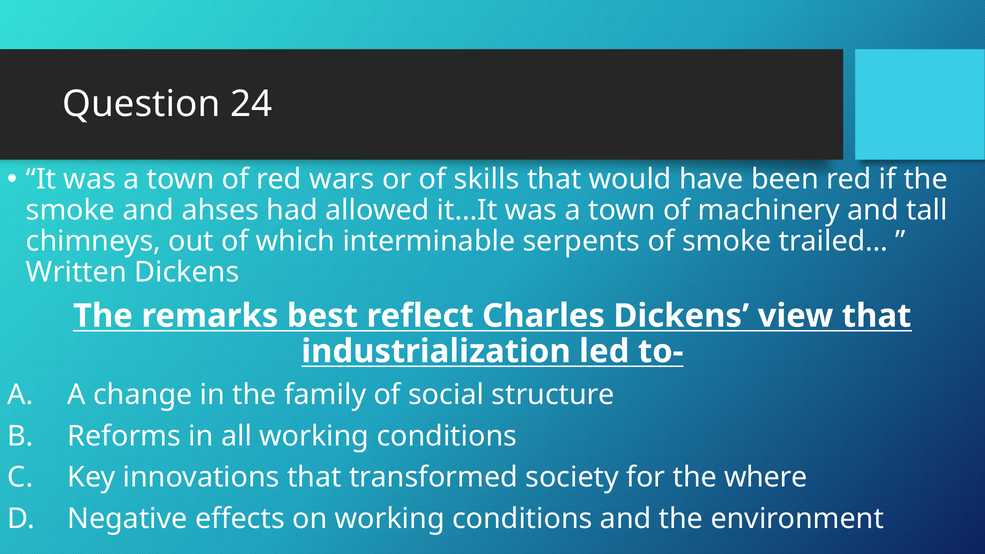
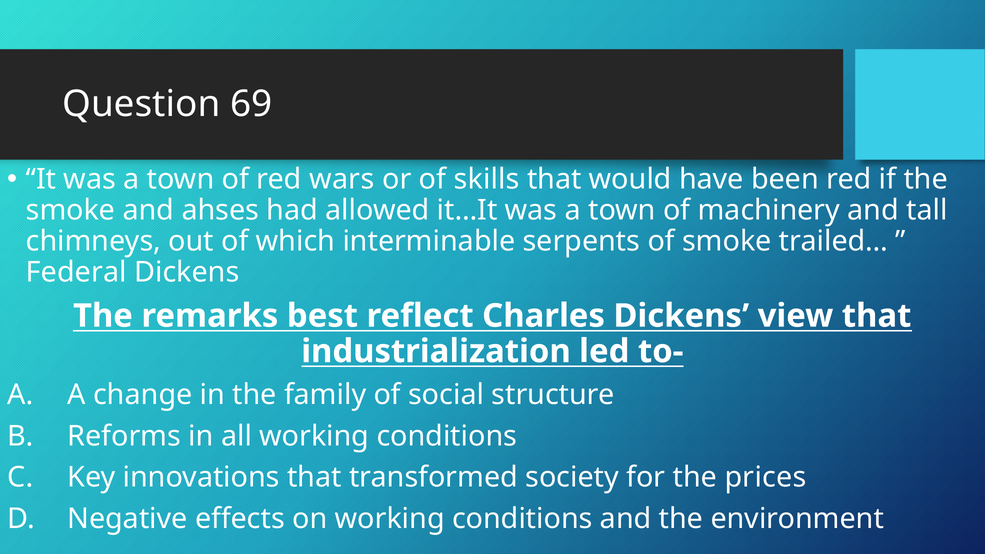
24: 24 -> 69 (251, 104)
Written: Written -> Federal (76, 272)
where: where -> prices (766, 477)
